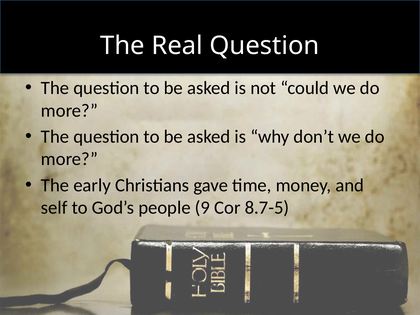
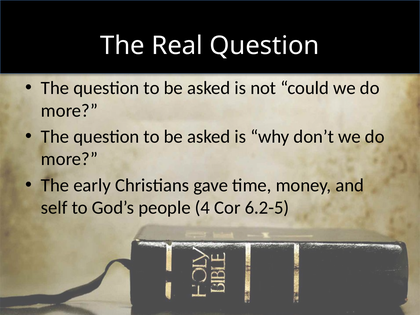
9: 9 -> 4 (202, 208)
8.7-5: 8.7-5 -> 6.2-5 (267, 208)
